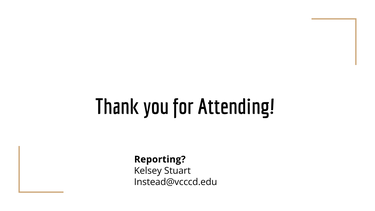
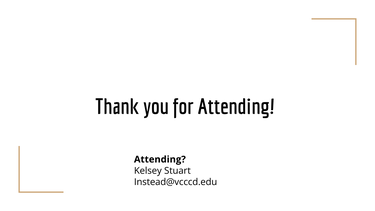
Reporting: Reporting -> Attending (160, 159)
